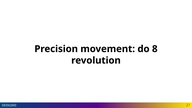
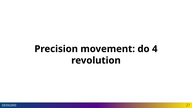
8: 8 -> 4 (155, 49)
